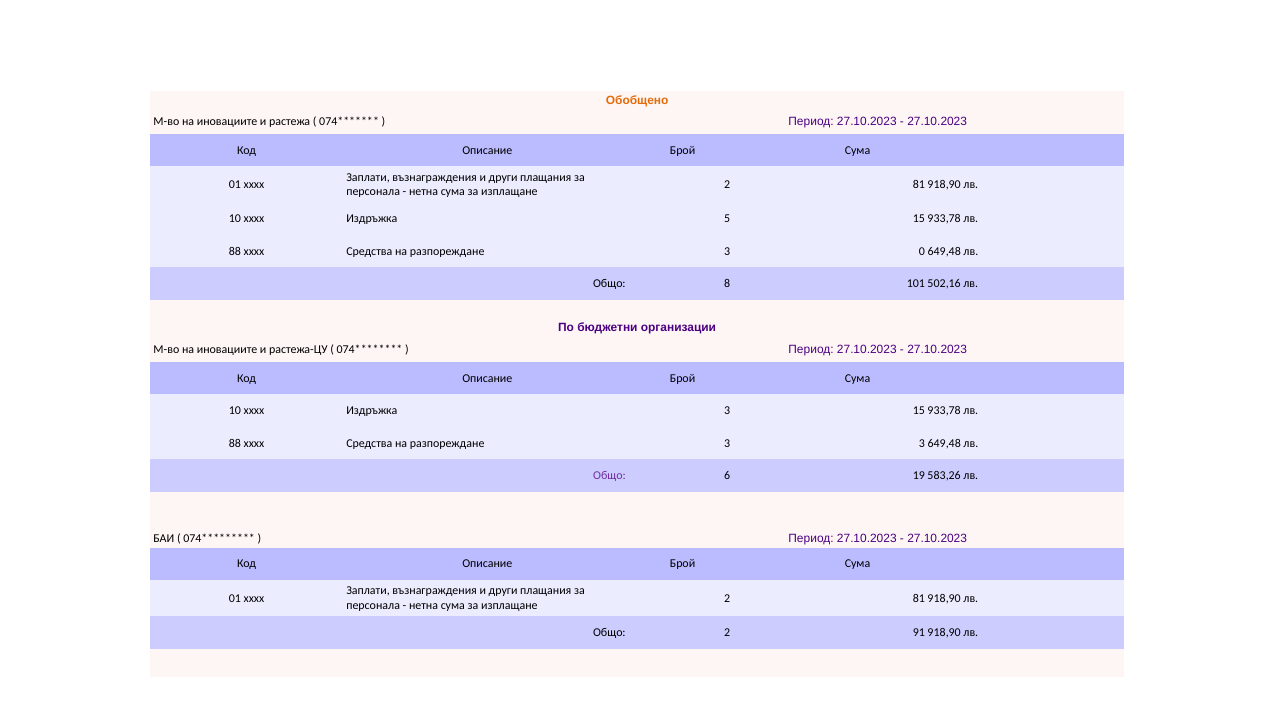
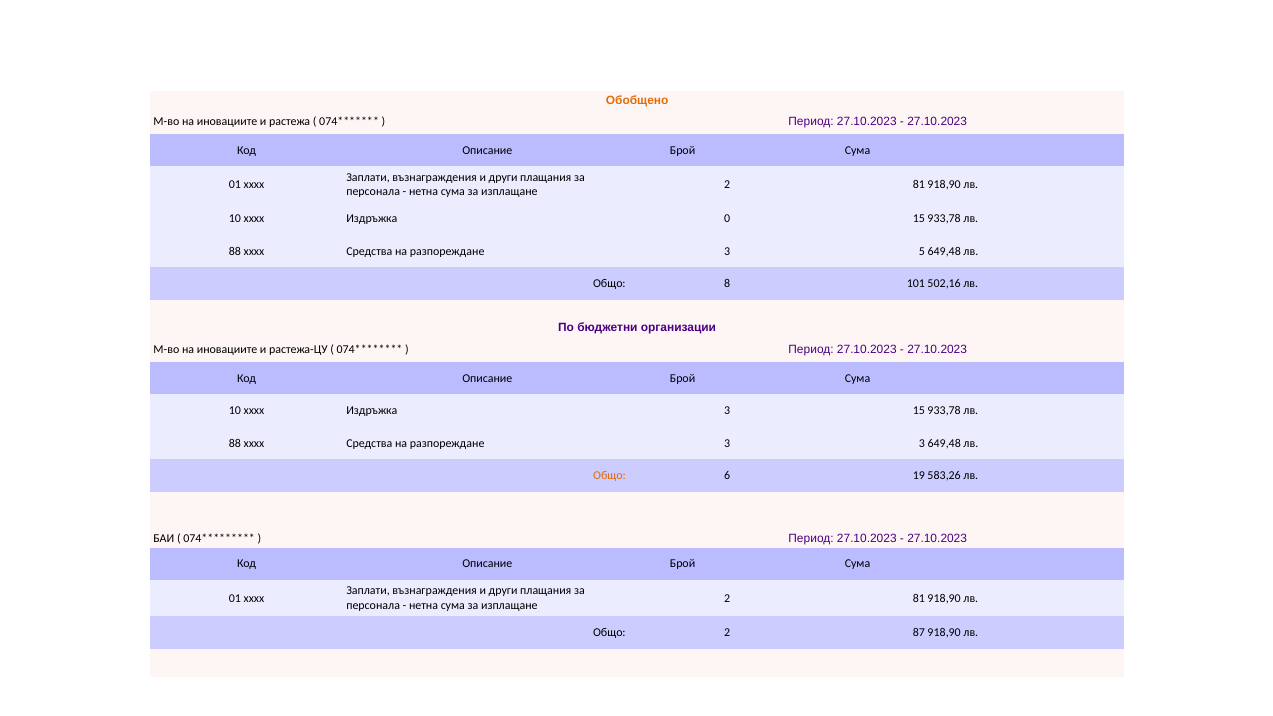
5: 5 -> 0 (727, 219)
0: 0 -> 5 (922, 251)
Общо colour: purple -> orange (609, 476)
91: 91 -> 87 (919, 632)
